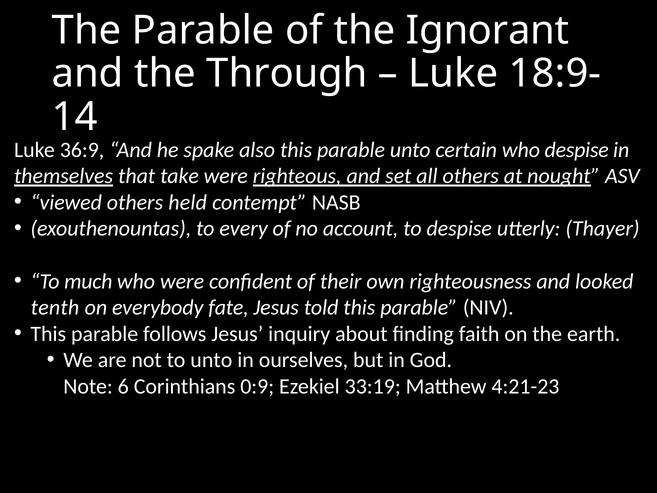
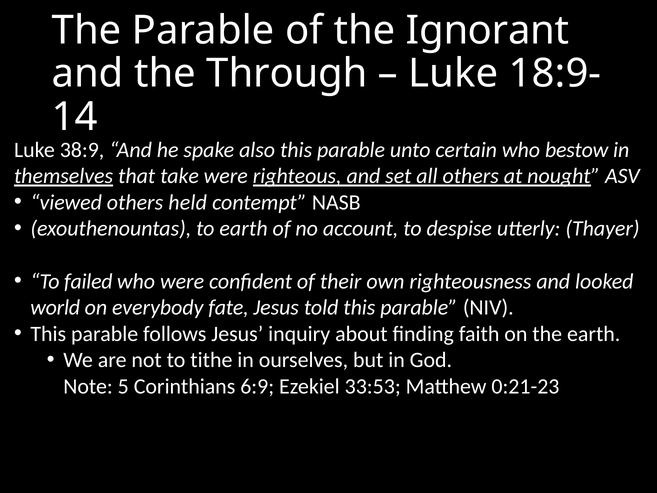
36:9: 36:9 -> 38:9 (82, 150)
who despise: despise -> bestow (577, 150)
to every: every -> earth (244, 229)
much: much -> failed (88, 281)
tenth: tenth -> world (55, 307)
to unto: unto -> tithe (211, 360)
6: 6 -> 5 (123, 386)
0:9: 0:9 -> 6:9 (257, 386)
33:19: 33:19 -> 33:53 (373, 386)
4:21-23: 4:21-23 -> 0:21-23 (525, 386)
